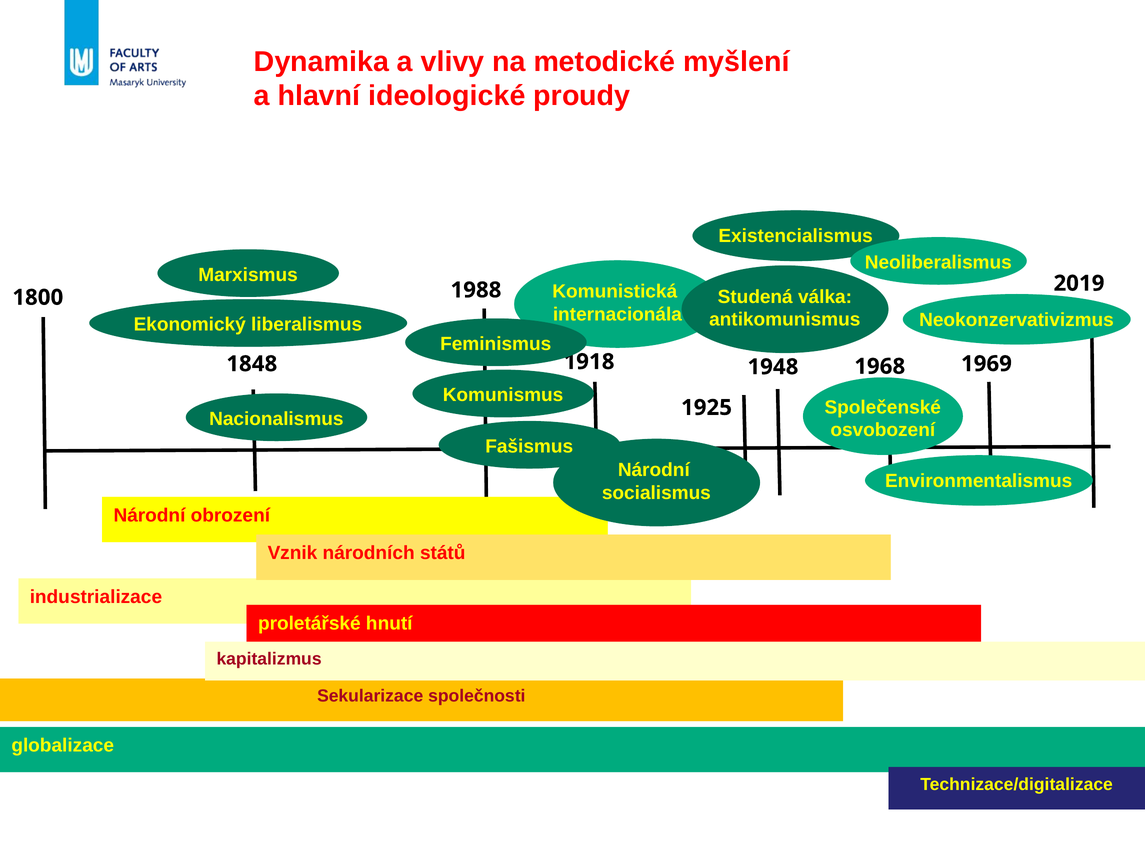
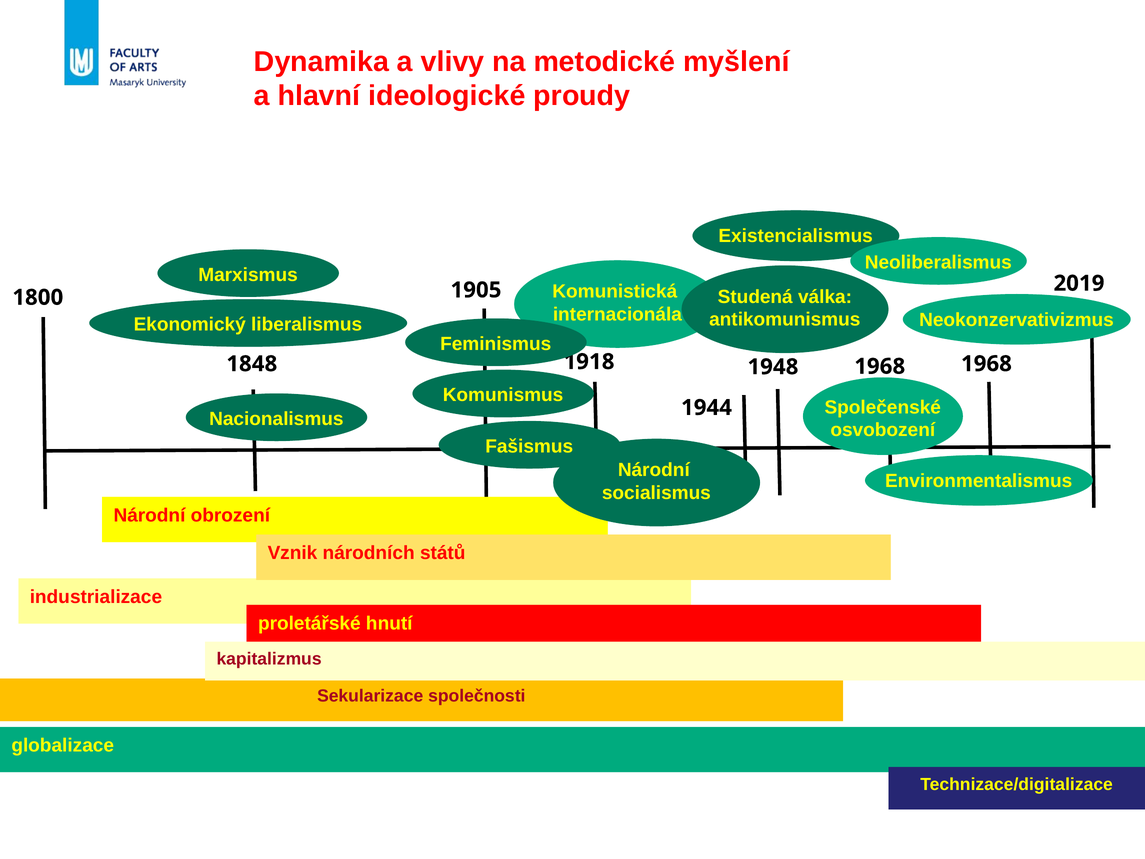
1988: 1988 -> 1905 (476, 290)
1969: 1969 -> 1968 (986, 364)
1925: 1925 -> 1944 (706, 407)
